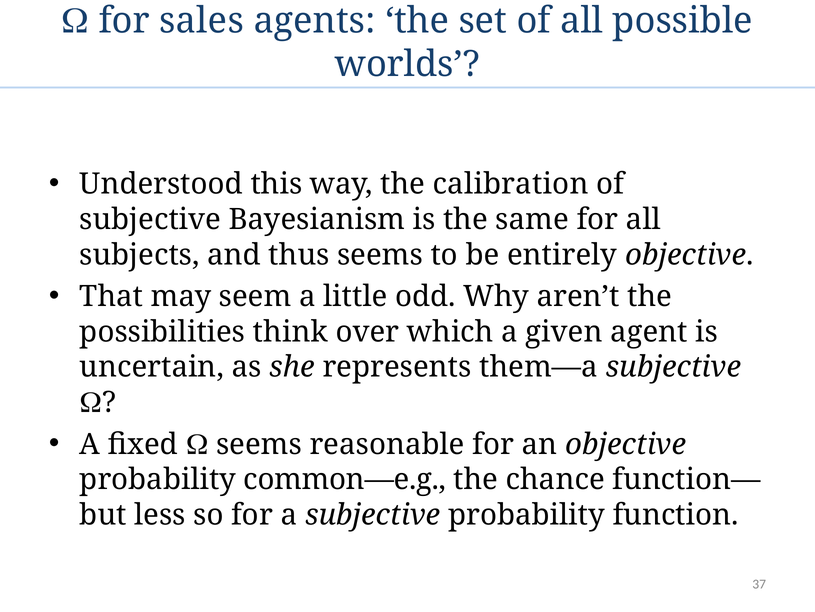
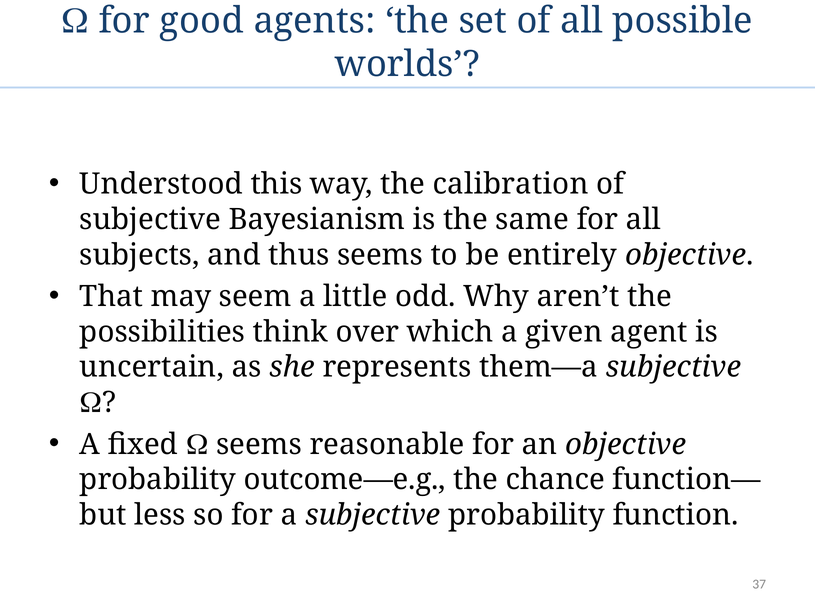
sales: sales -> good (202, 21)
common—e.g: common—e.g -> outcome—e.g (345, 479)
